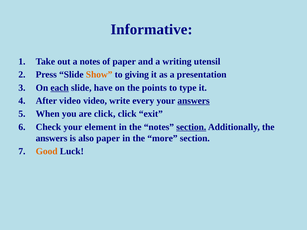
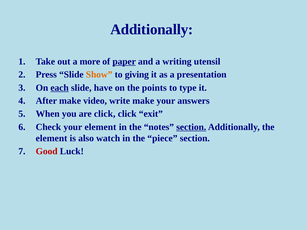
Informative: Informative -> Additionally (152, 29)
a notes: notes -> more (90, 62)
paper underline: none -> present (124, 62)
After video: video -> make (70, 101)
write every: every -> make (143, 101)
answers underline: present -> none (194, 101)
answers: answers -> element (51, 138)
also paper: paper -> watch (108, 138)
more: more -> piece (162, 138)
Good colour: orange -> red (47, 151)
